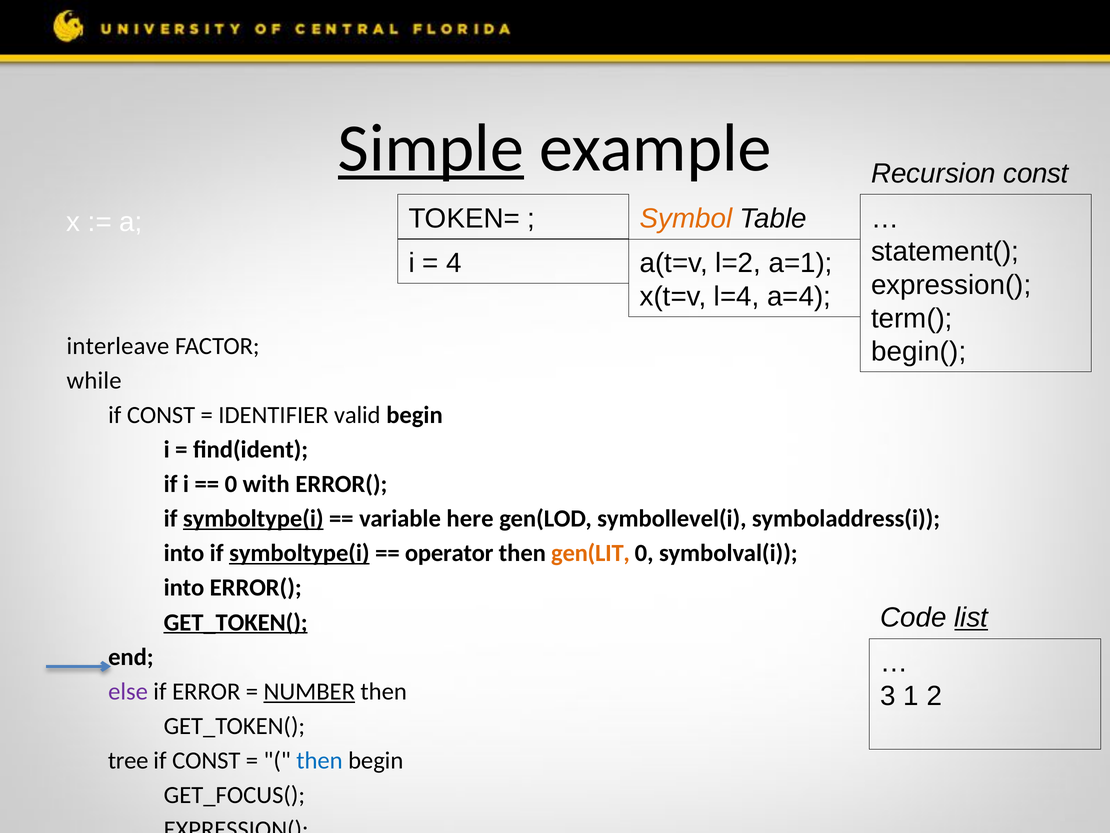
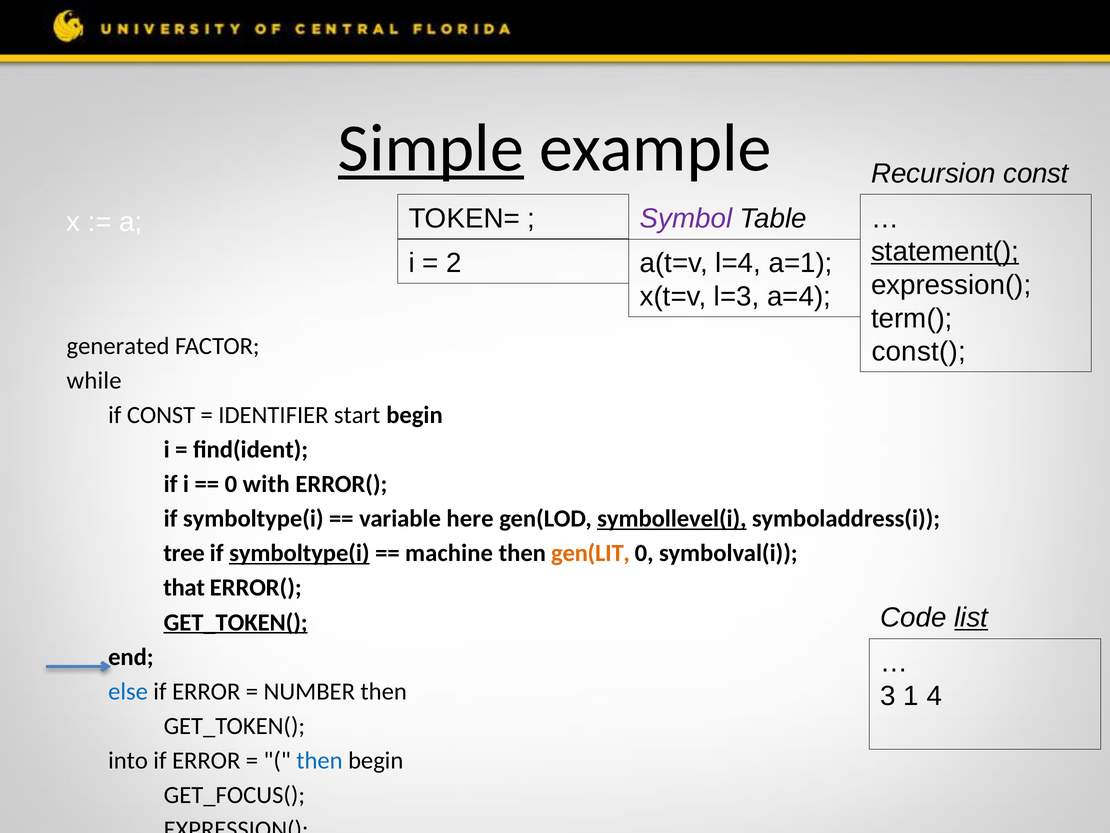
Symbol colour: orange -> purple (686, 218)
statement( underline: none -> present (945, 252)
4: 4 -> 2 (454, 263)
l=2: l=2 -> l=4 (738, 263)
l=4: l=4 -> l=3 (737, 296)
interleave: interleave -> generated (118, 346)
begin(: begin( -> const( (919, 351)
valid: valid -> start (357, 415)
symboltype(i underline: present -> none (253, 518)
symbollevel(i underline: none -> present (672, 518)
into: into -> tree (184, 553)
operator: operator -> machine (449, 553)
into: into -> that (184, 587)
else colour: purple -> blue (128, 691)
NUMBER underline: present -> none (309, 691)
2: 2 -> 4 (934, 696)
tree: tree -> into (128, 760)
CONST: CONST -> ERROR (206, 760)
